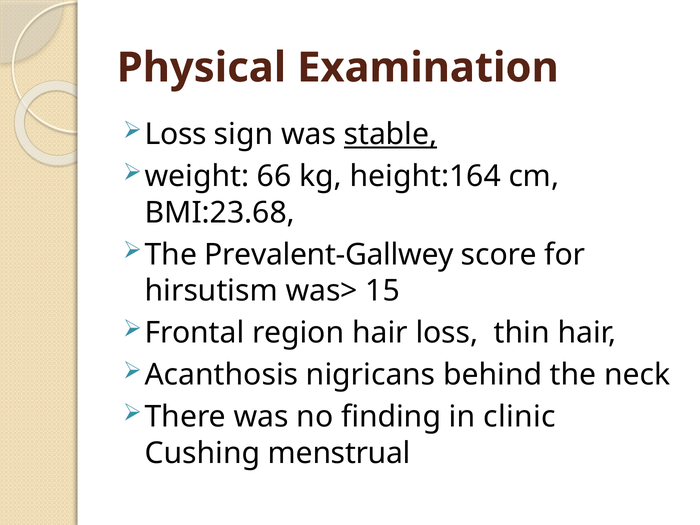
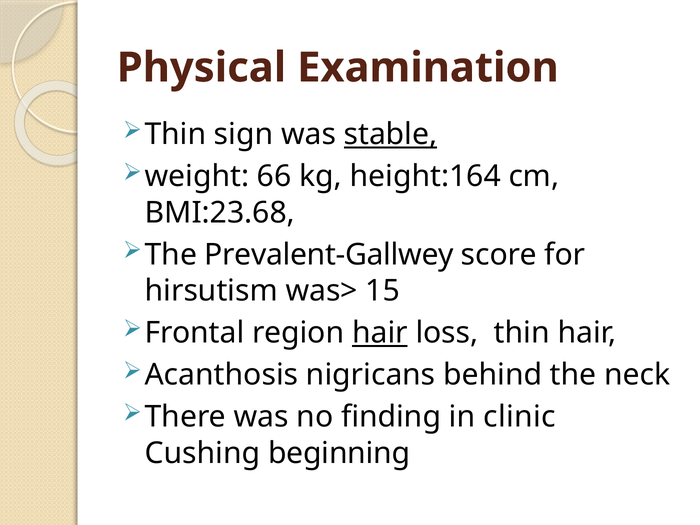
Loss: Loss -> Thin (176, 134)
hair underline: none -> present (380, 333)
menstrual: menstrual -> beginning (339, 453)
